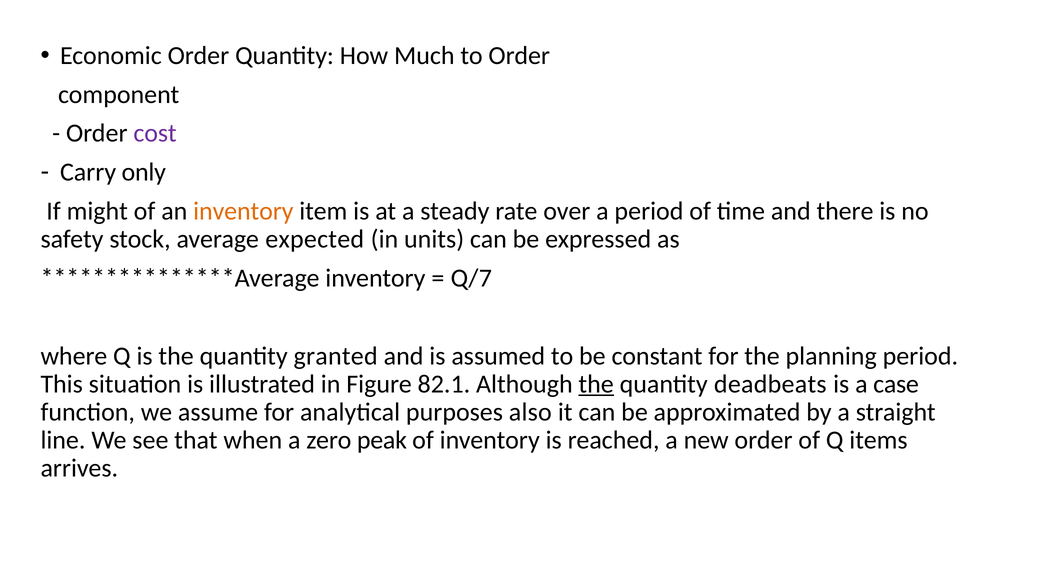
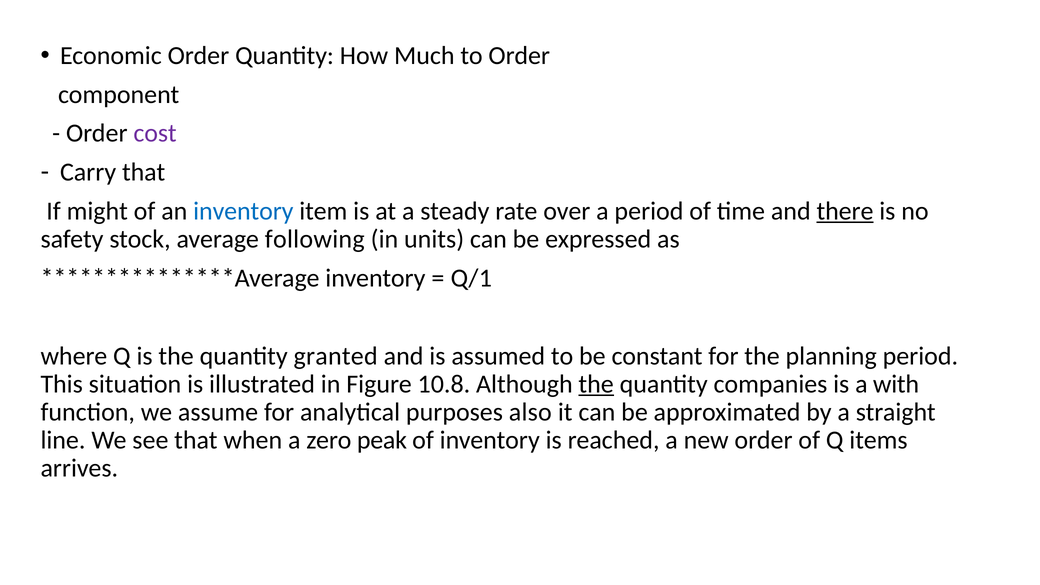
Carry only: only -> that (144, 172)
inventory colour: orange -> blue (243, 211)
there underline: none -> present (845, 211)
expected: expected -> following (315, 239)
Q/7: Q/7 -> Q/1 (471, 278)
82.1: 82.1 -> 10.8 (444, 384)
deadbeats: deadbeats -> companies (770, 384)
case: case -> with (896, 384)
